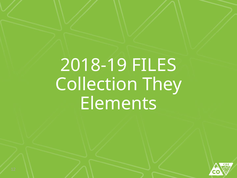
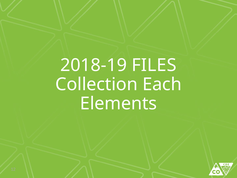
They: They -> Each (162, 84)
